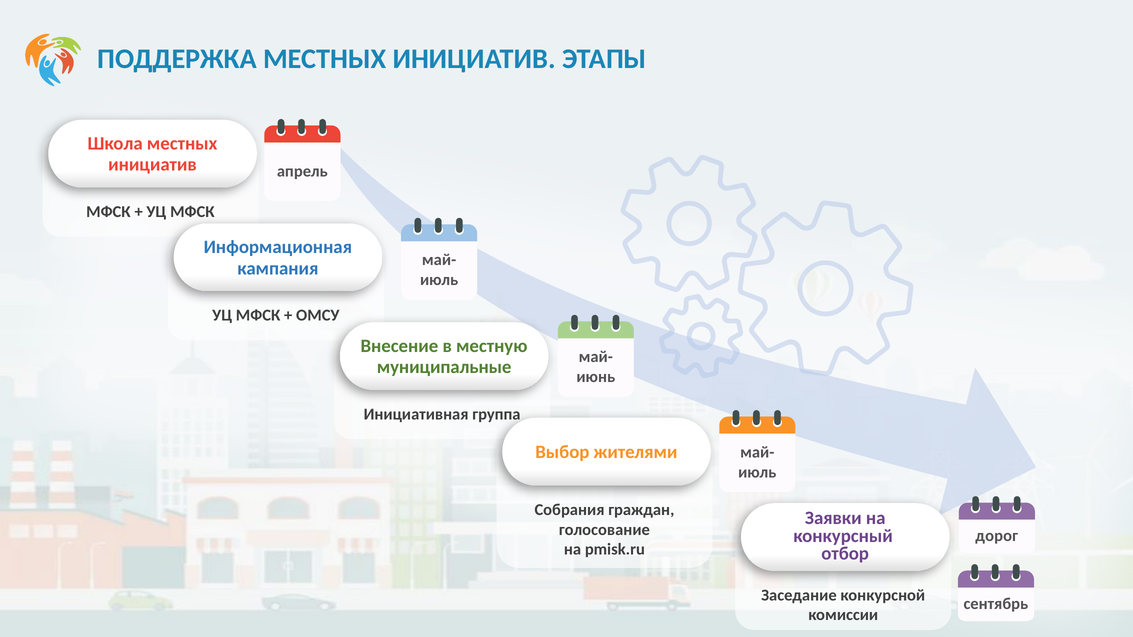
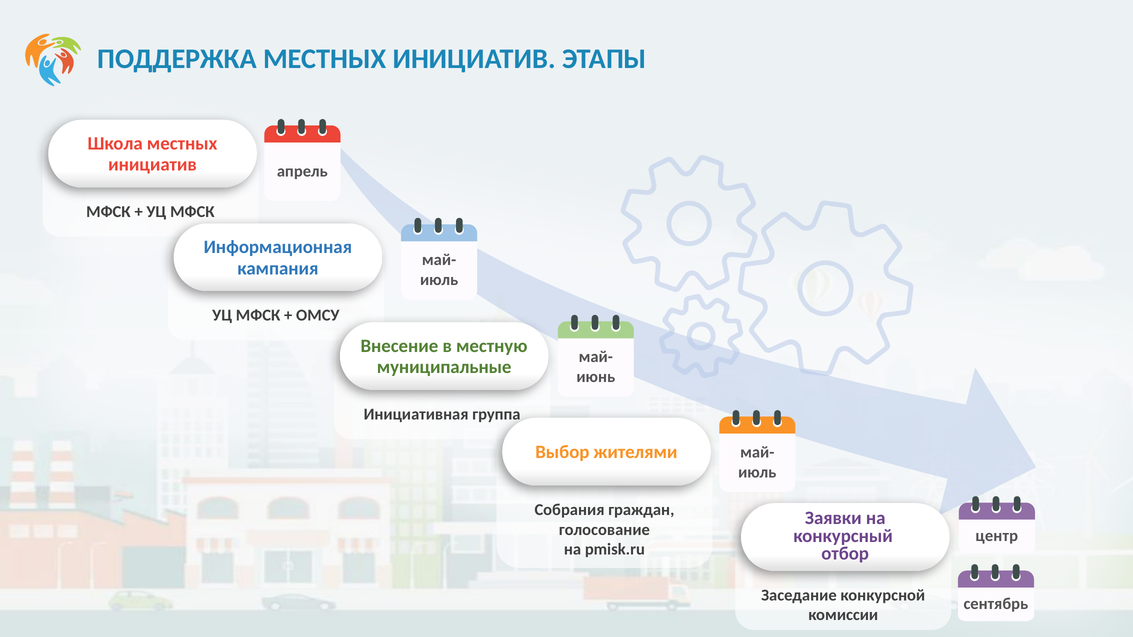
дорог: дорог -> центр (997, 536)
